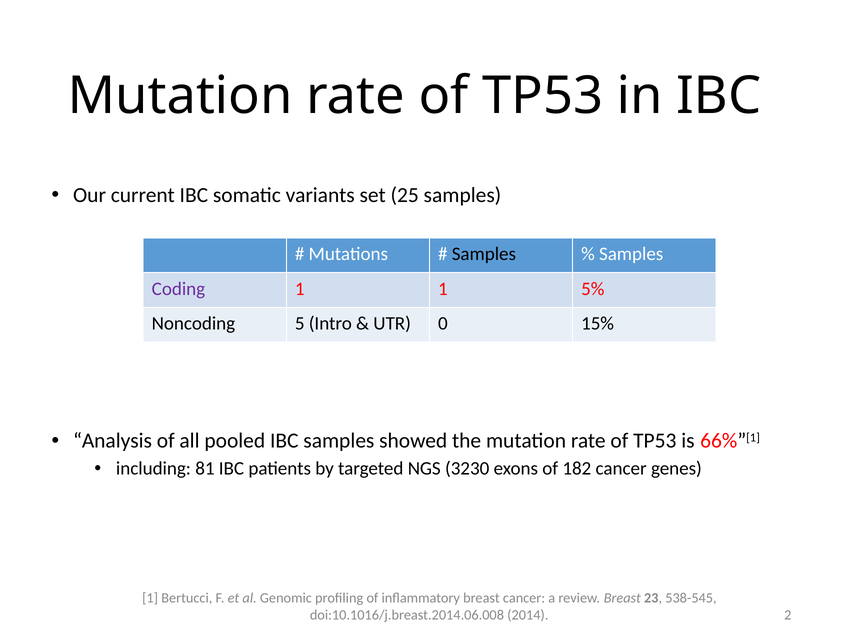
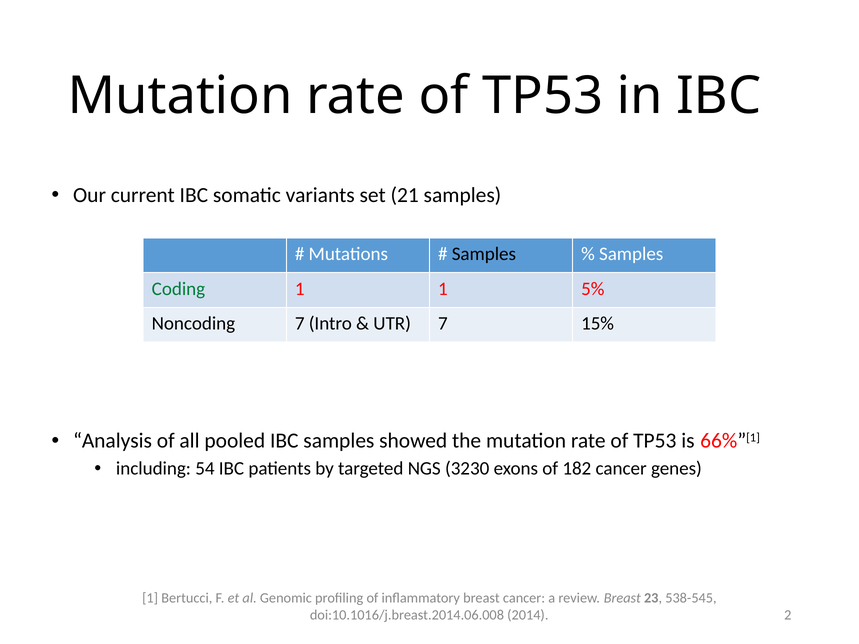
25: 25 -> 21 (405, 195)
Coding colour: purple -> green (178, 289)
Noncoding 5: 5 -> 7 (300, 324)
UTR 0: 0 -> 7 (443, 324)
81: 81 -> 54 (205, 469)
